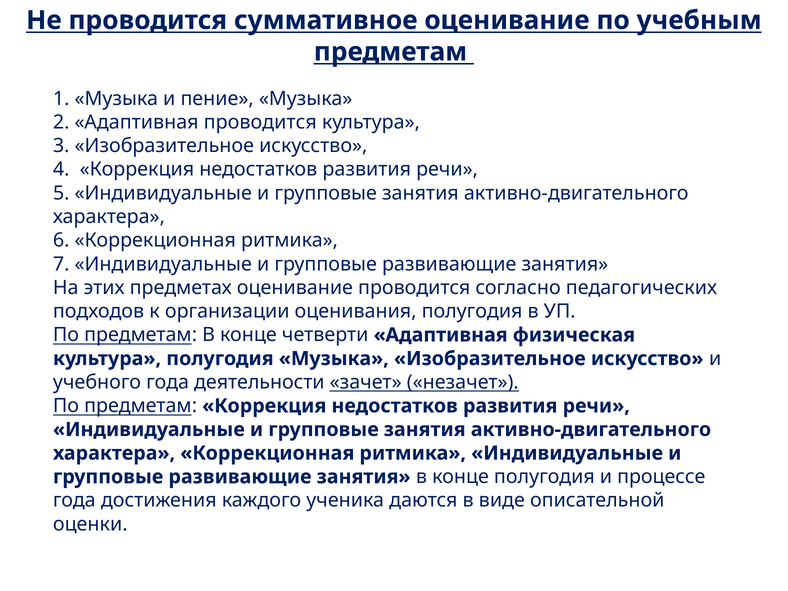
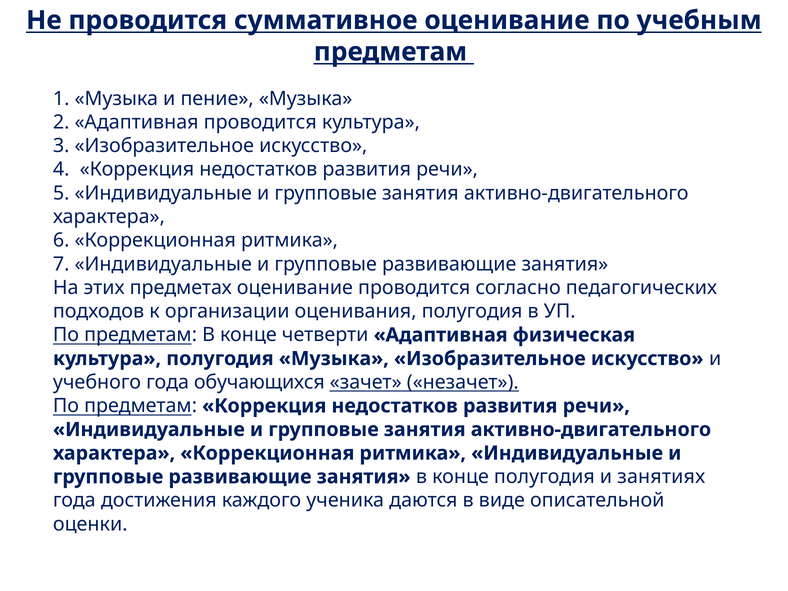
деятельности: деятельности -> обучающихся (259, 382)
процессе: процессе -> занятиях (661, 477)
